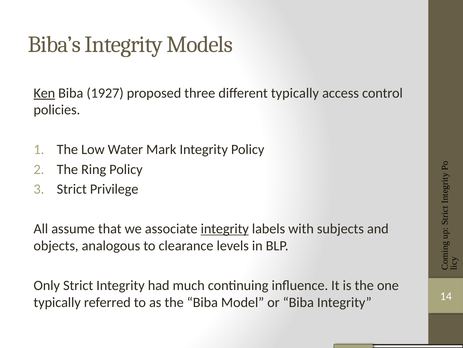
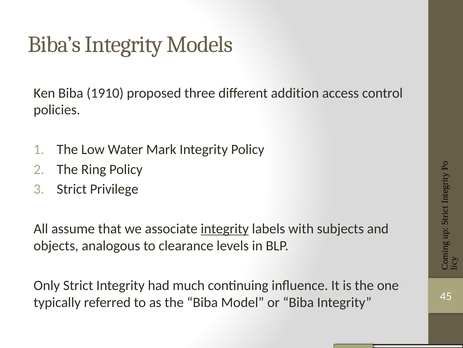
Ken underline: present -> none (44, 93)
1927: 1927 -> 1910 (105, 93)
diﬀerent typically: typically -> addition (295, 93)
14: 14 -> 45 (446, 296)
